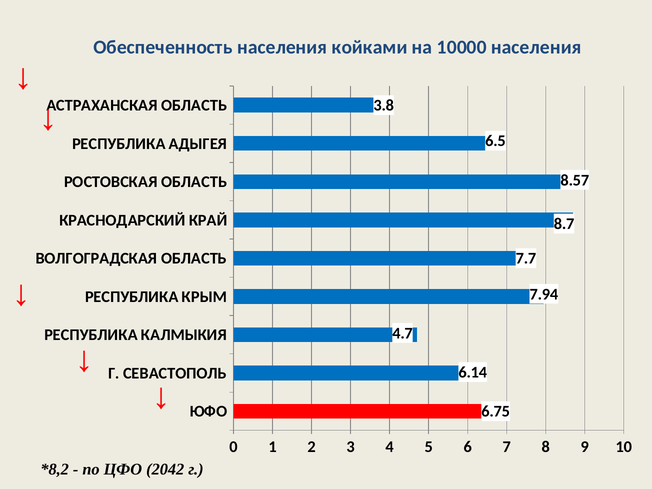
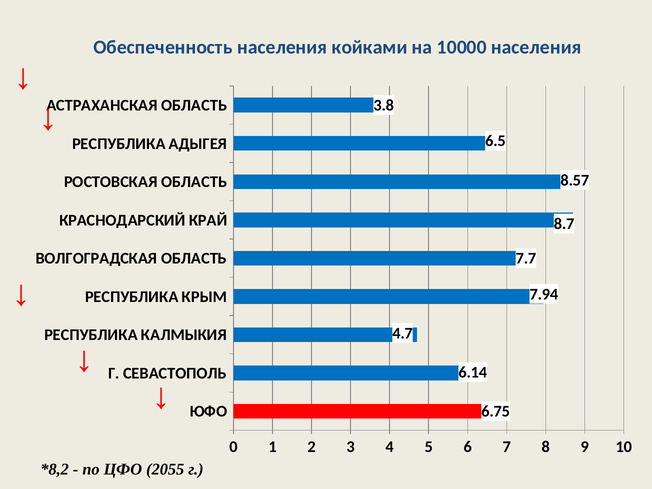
2042: 2042 -> 2055 (165, 469)
